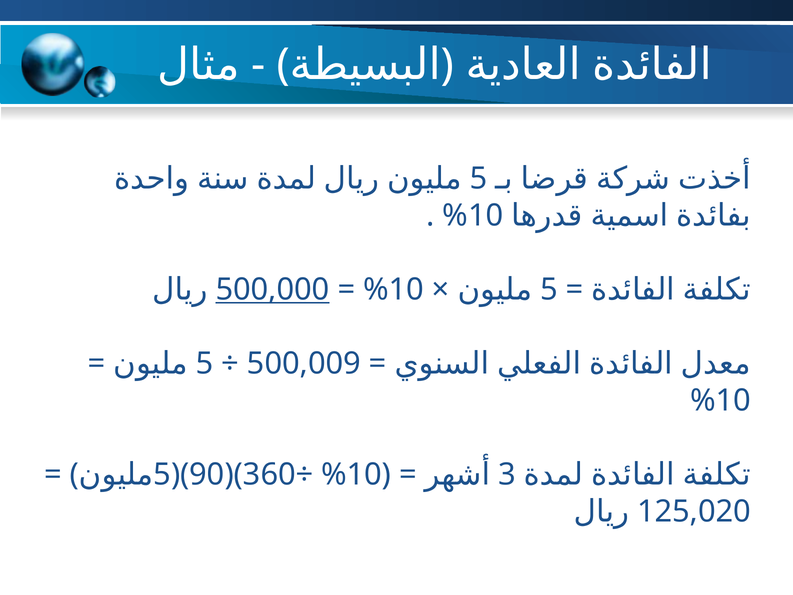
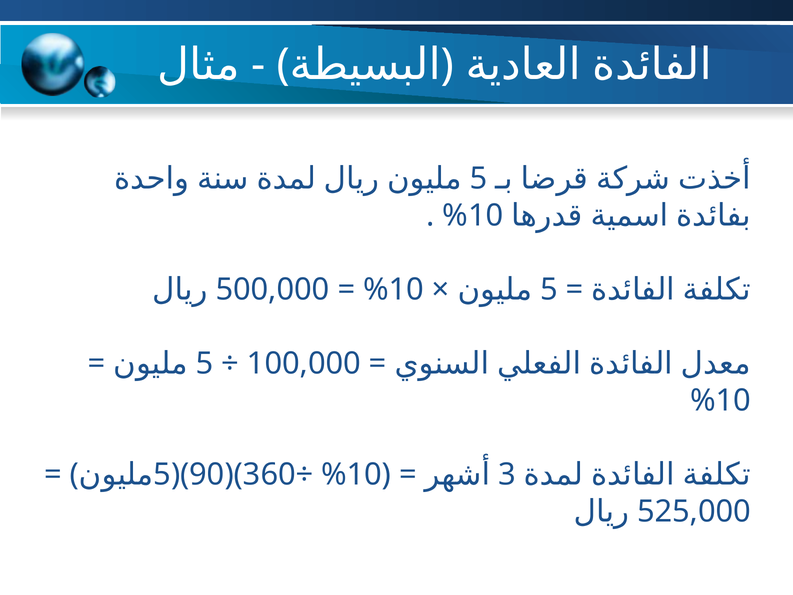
500,000 underline: present -> none (273, 289)
500,009: 500,009 -> 100,000 (304, 363)
125,020: 125,020 -> 525,000 (694, 512)
